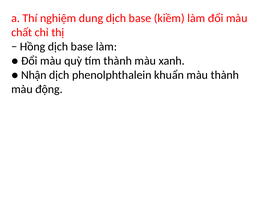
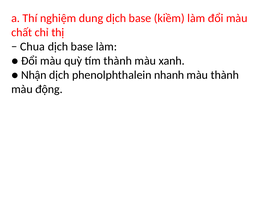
Hồng: Hồng -> Chua (32, 47)
khuẩn: khuẩn -> nhanh (169, 75)
